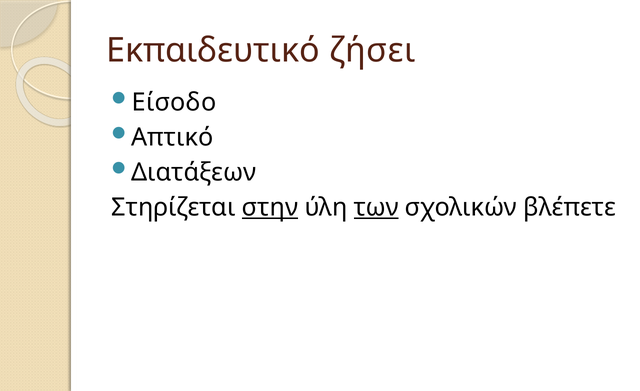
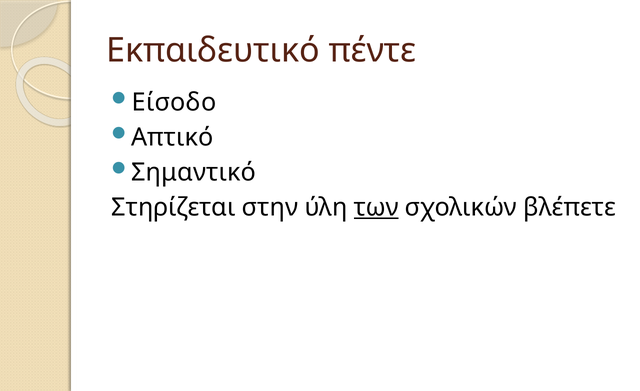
ζήσει: ζήσει -> πέντε (373, 51)
Διατάξεων: Διατάξεων -> Σημαντικό (194, 172)
στην underline: present -> none (270, 207)
